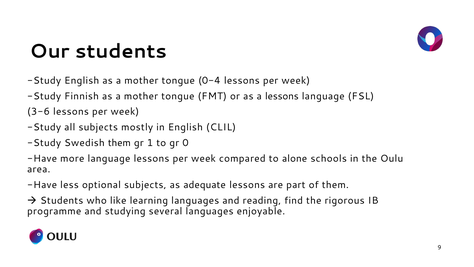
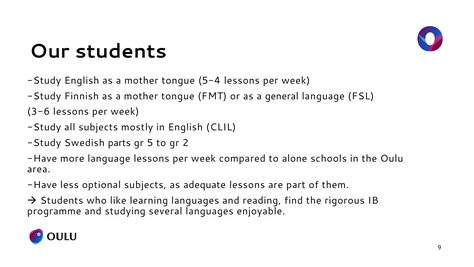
0-4: 0-4 -> 5-4 (209, 80)
a lessons: lessons -> general (282, 96)
Swedish them: them -> parts (119, 143)
1: 1 -> 5 (150, 143)
0: 0 -> 2 (186, 143)
